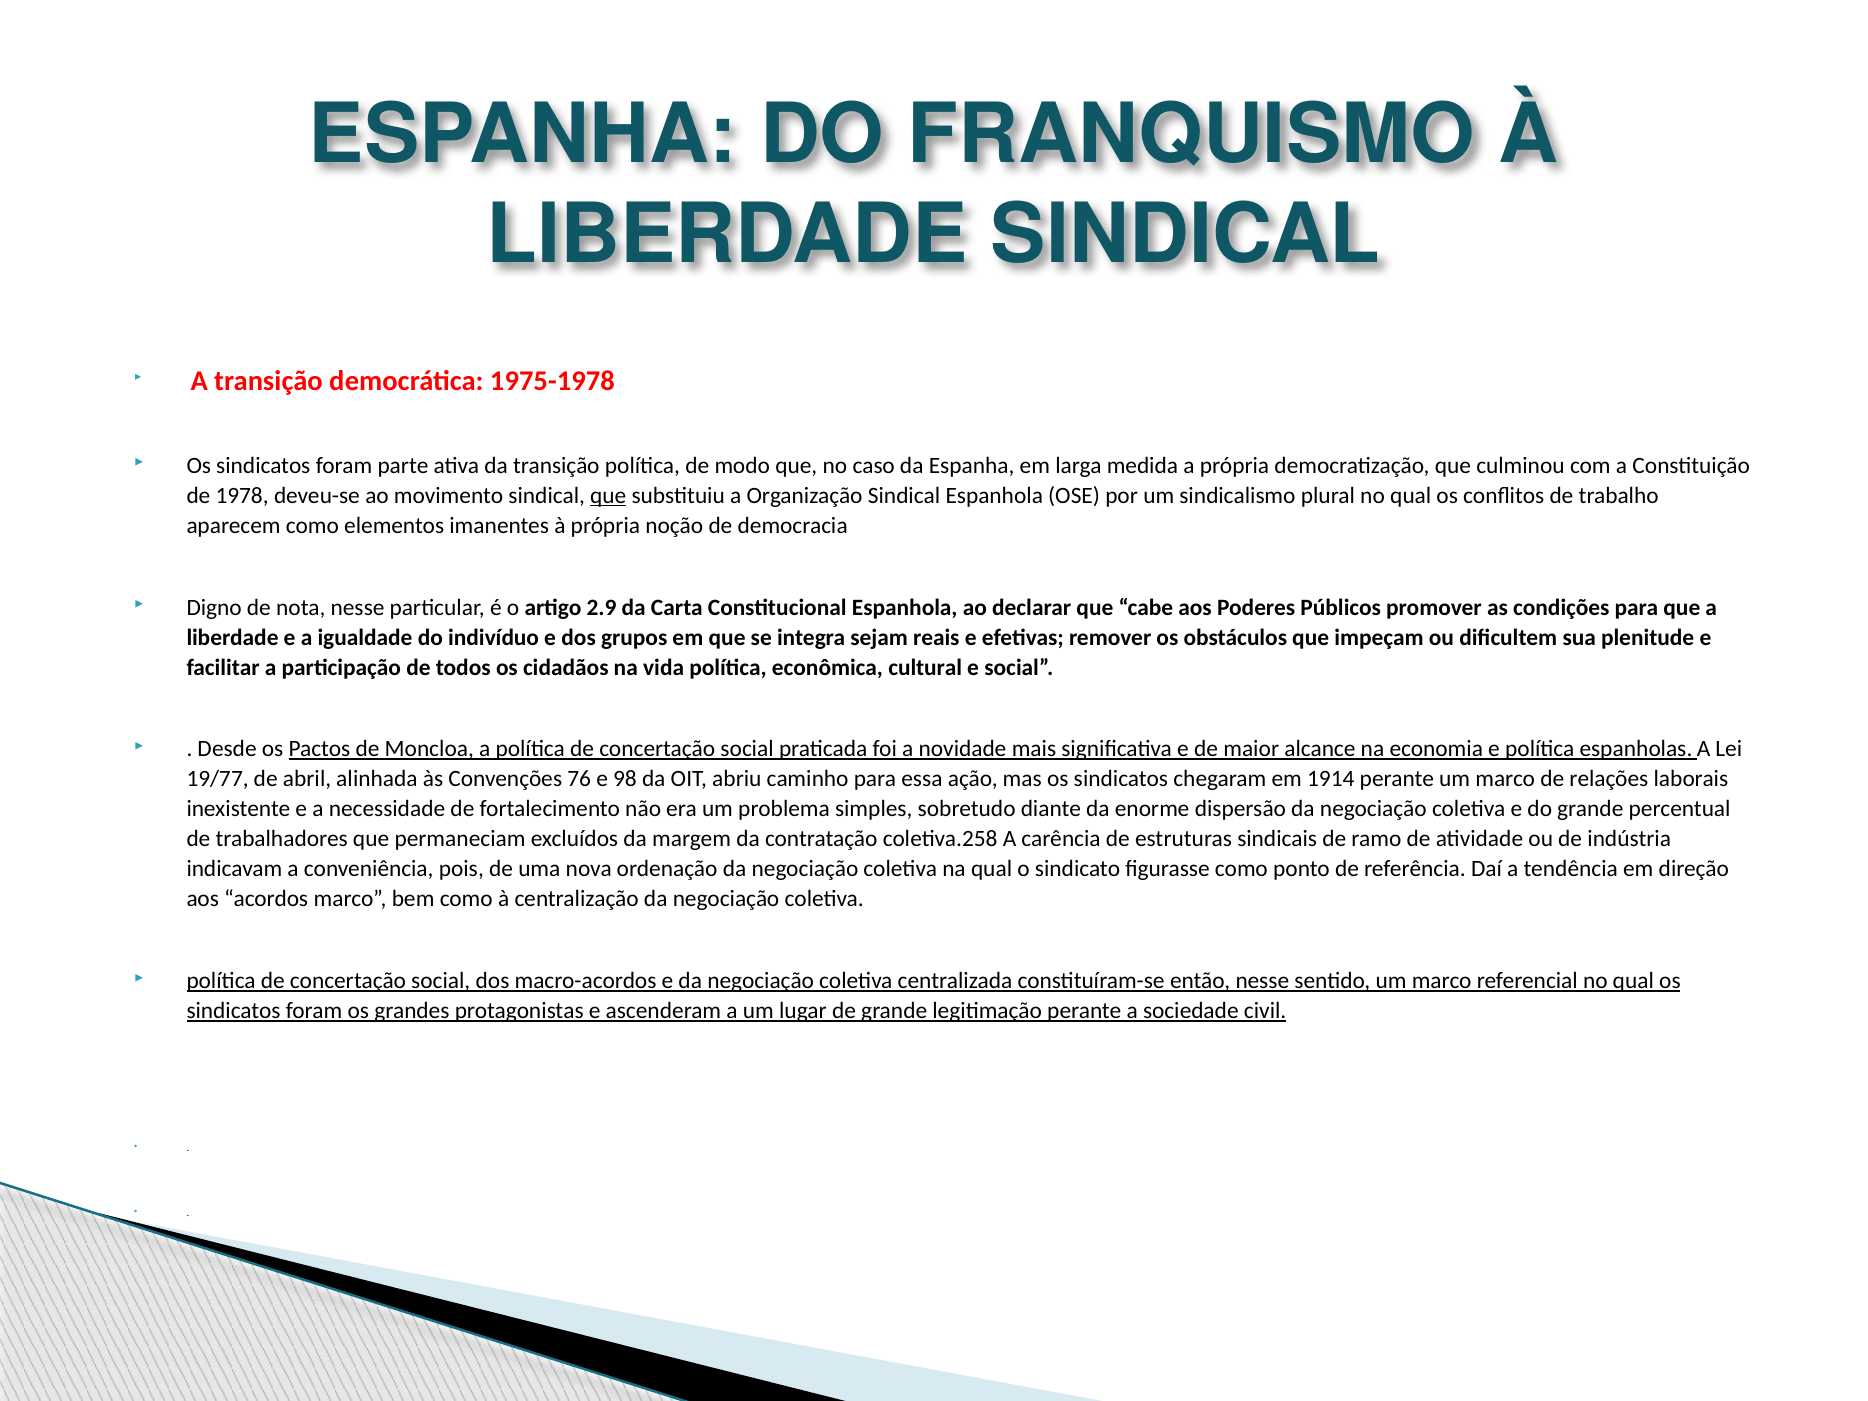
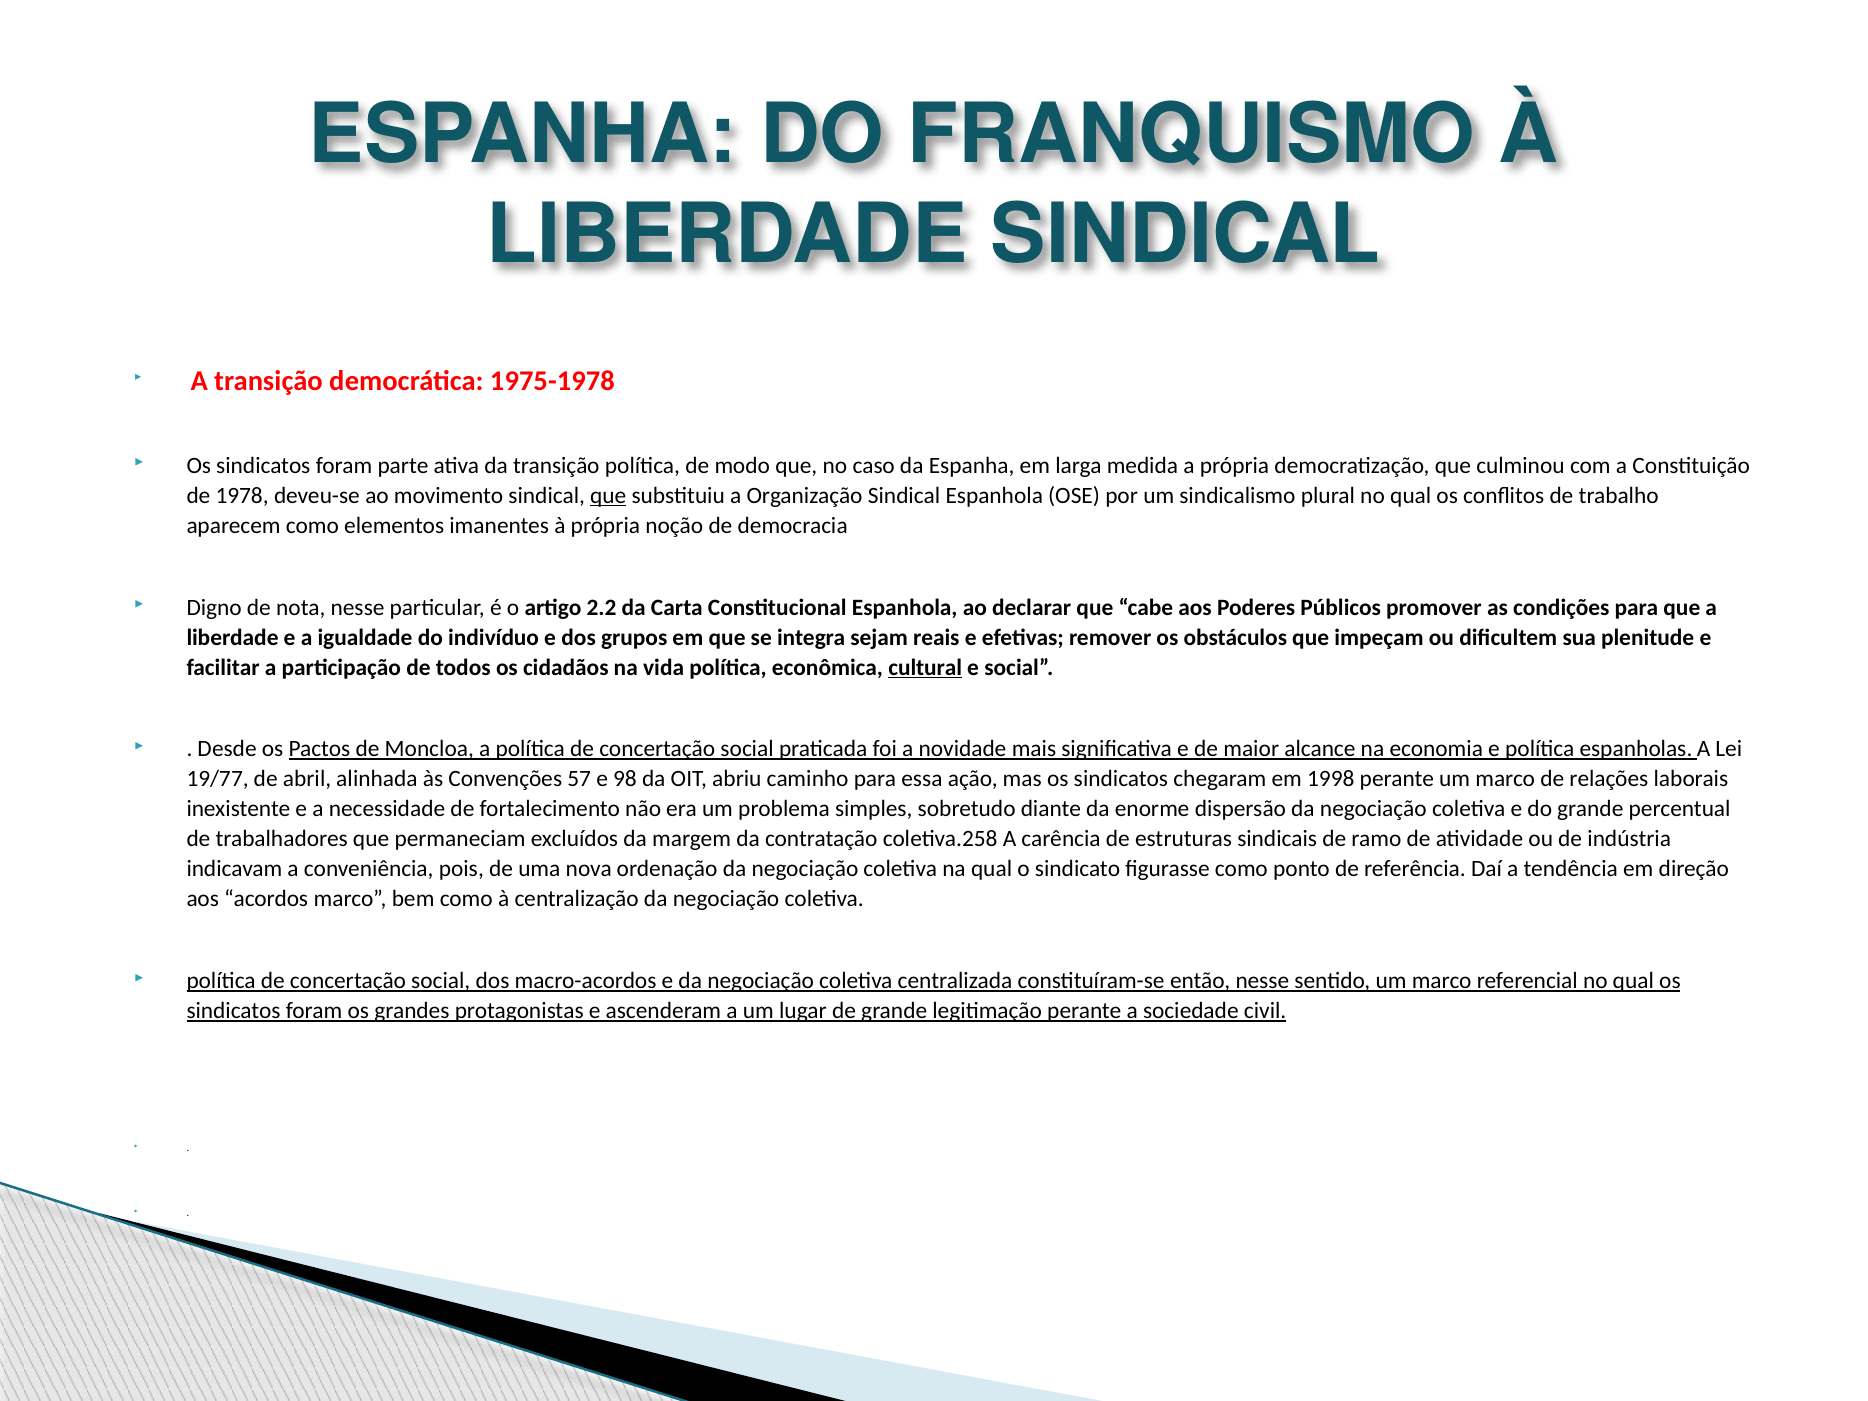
2.9: 2.9 -> 2.2 (601, 607)
cultural underline: none -> present (925, 667)
76: 76 -> 57 (579, 779)
1914: 1914 -> 1998 (1331, 779)
